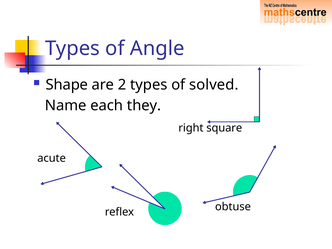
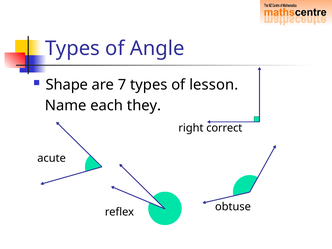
2: 2 -> 7 (122, 85)
solved: solved -> lesson (214, 85)
square: square -> correct (224, 128)
